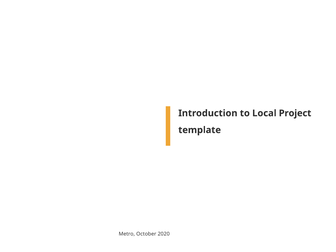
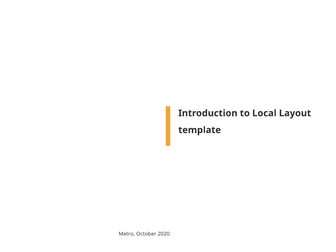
Project: Project -> Layout (295, 113)
